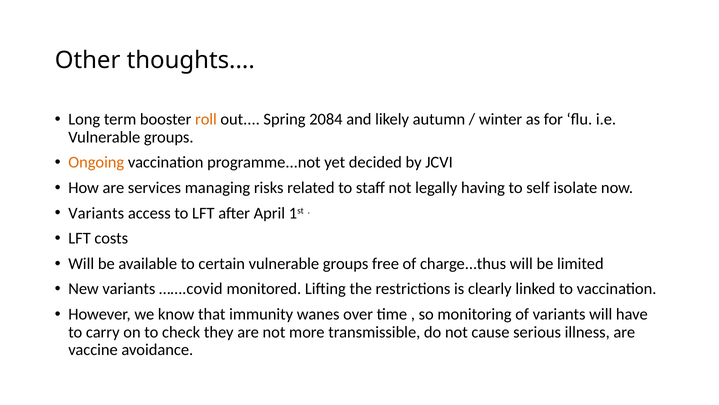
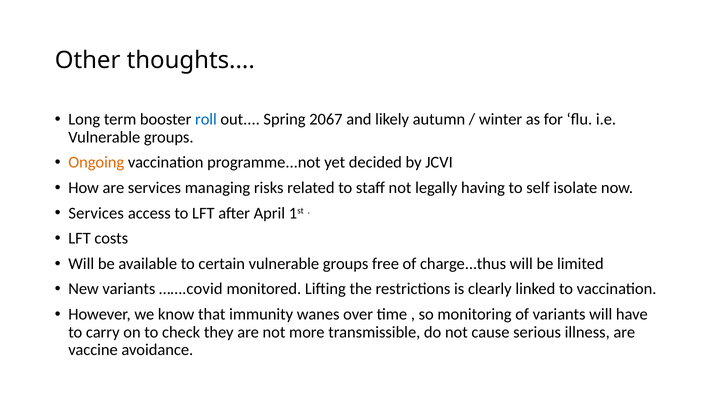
roll colour: orange -> blue (206, 119)
2084: 2084 -> 2067 (326, 119)
Variants: Variants -> Services (96, 213)
